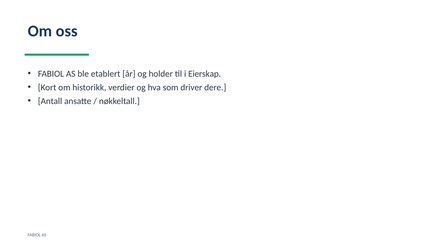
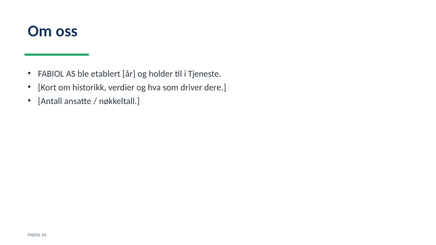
Eierskap: Eierskap -> Tjeneste (205, 74)
